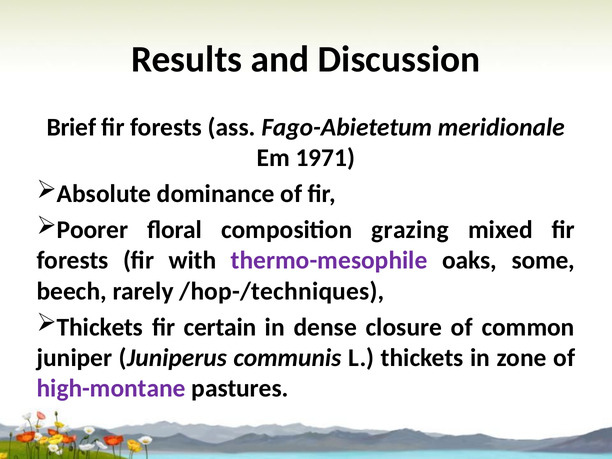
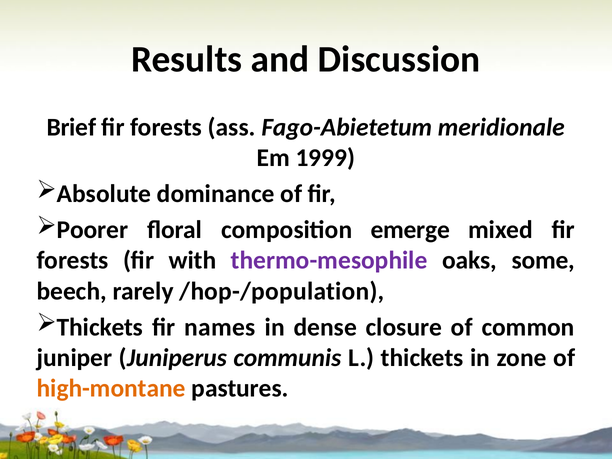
1971: 1971 -> 1999 (325, 158)
grazing: grazing -> emerge (410, 230)
/hop-/techniques: /hop-/techniques -> /hop-/population (282, 291)
certain: certain -> names (220, 327)
high-montane colour: purple -> orange (111, 388)
